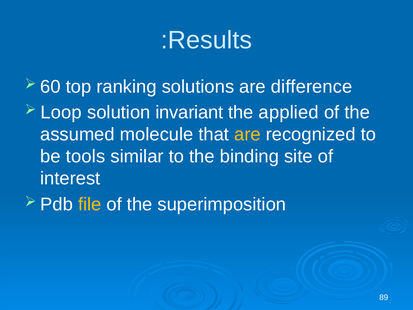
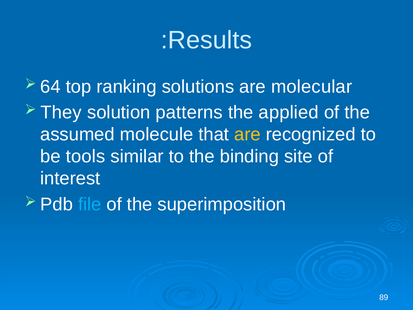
60: 60 -> 64 (50, 87)
difference: difference -> molecular (312, 87)
Loop: Loop -> They (61, 112)
invariant: invariant -> patterns (189, 112)
file colour: yellow -> light blue (90, 204)
